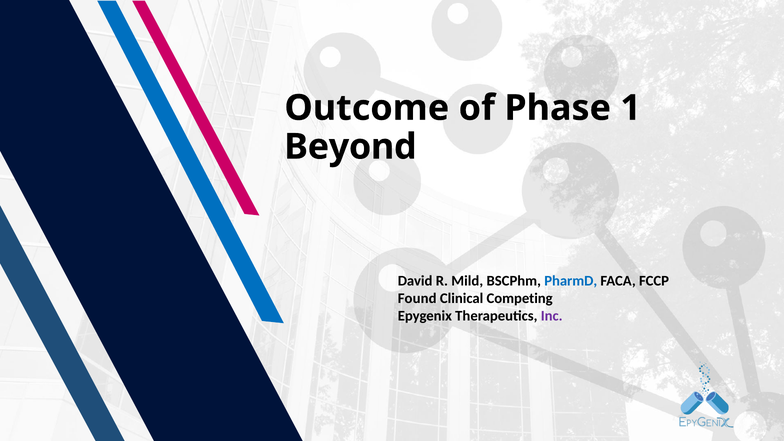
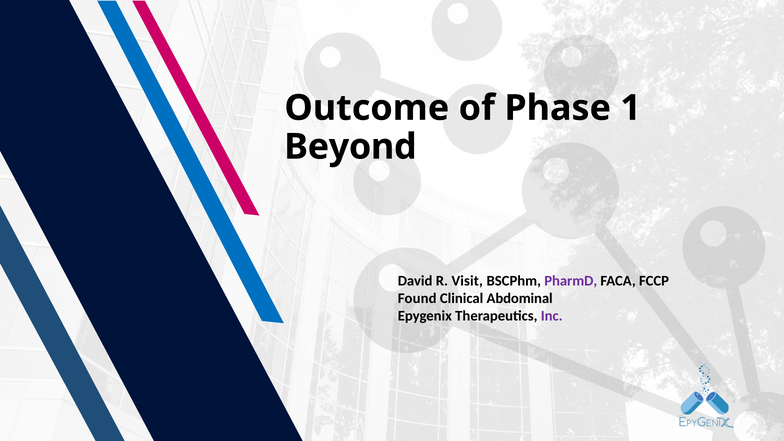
Mild: Mild -> Visit (467, 281)
PharmD colour: blue -> purple (571, 281)
Competing: Competing -> Abdominal (520, 298)
